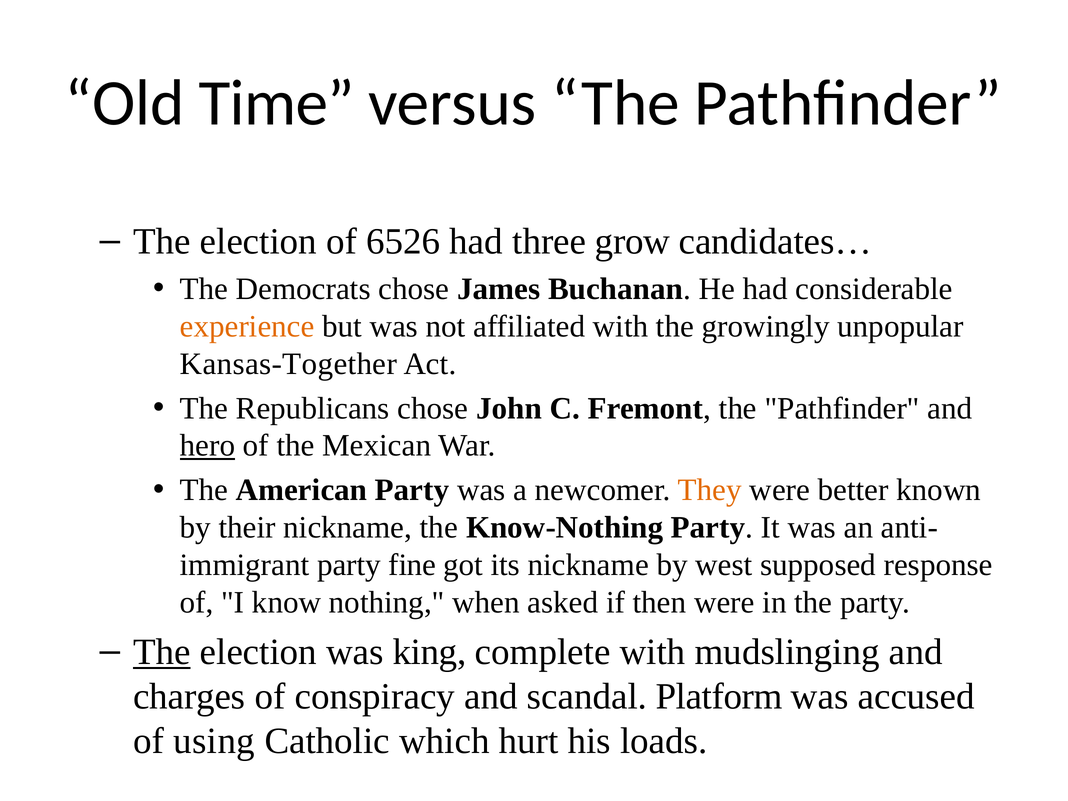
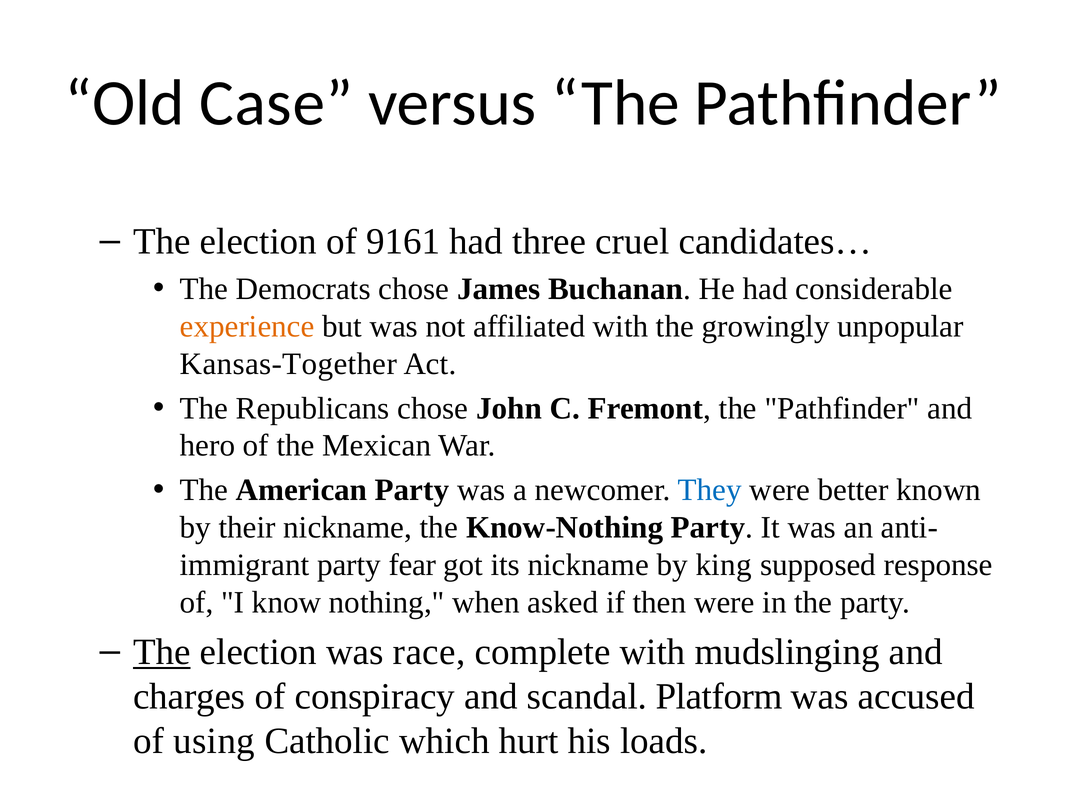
Time: Time -> Case (276, 103)
6526: 6526 -> 9161 (403, 241)
grow: grow -> cruel (632, 241)
hero underline: present -> none (207, 446)
They colour: orange -> blue (710, 490)
fine: fine -> fear (412, 565)
west: west -> king (724, 565)
king: king -> race (429, 652)
